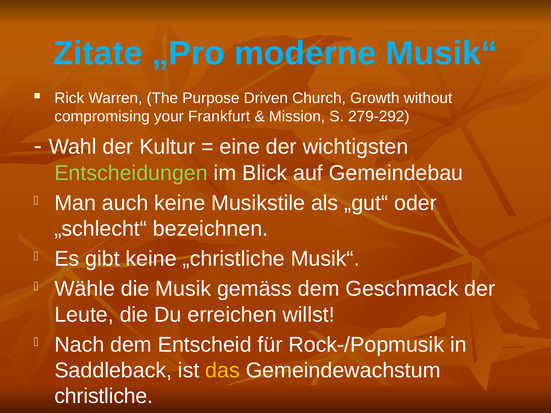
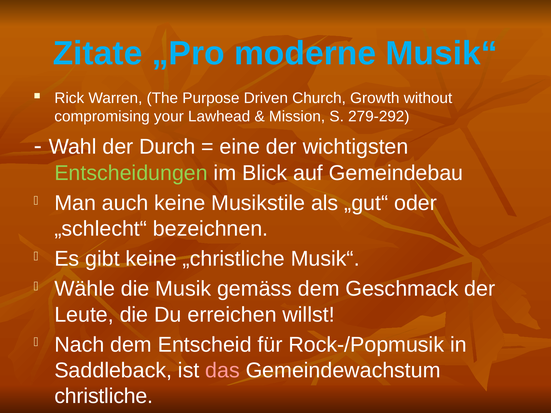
Frankfurt: Frankfurt -> Lawhead (219, 117)
Kultur: Kultur -> Durch (167, 147)
das colour: yellow -> pink (222, 371)
